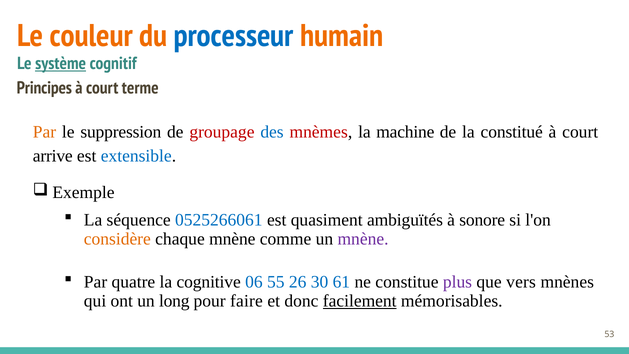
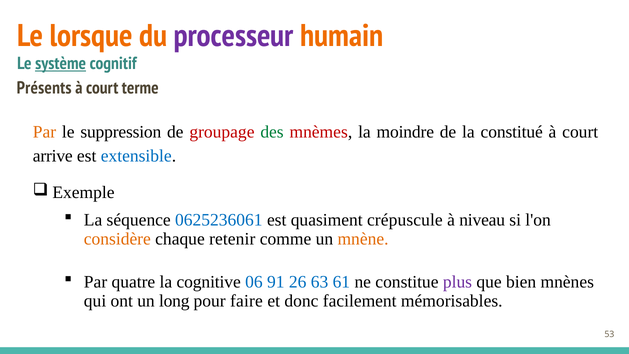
couleur: couleur -> lorsque (91, 36)
processeur colour: blue -> purple (234, 36)
Principes: Principes -> Présents (44, 88)
des colour: blue -> green (272, 132)
machine: machine -> moindre (405, 132)
0525266061: 0525266061 -> 0625236061 (219, 220)
ambiguïtés: ambiguïtés -> crépuscule (405, 220)
sonore: sonore -> niveau (482, 220)
chaque mnène: mnène -> retenir (232, 239)
mnène colour: purple -> orange (363, 239)
55: 55 -> 91 (276, 282)
30: 30 -> 63 (320, 282)
vers: vers -> bien (521, 282)
facilement underline: present -> none (360, 301)
